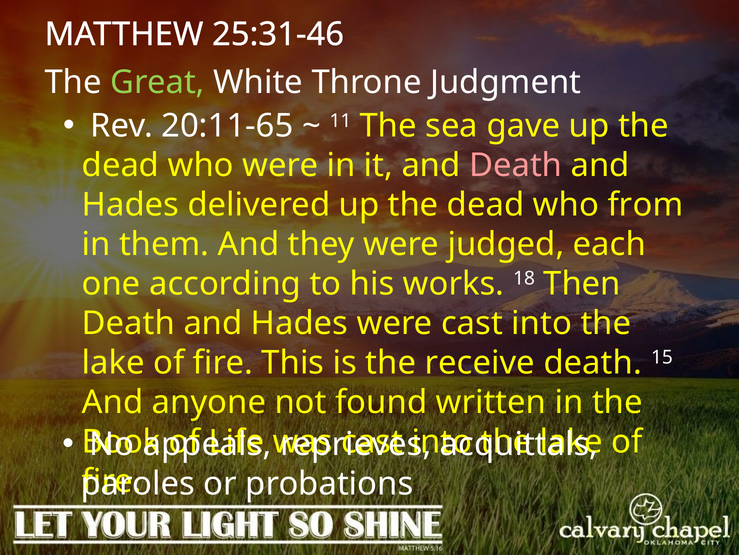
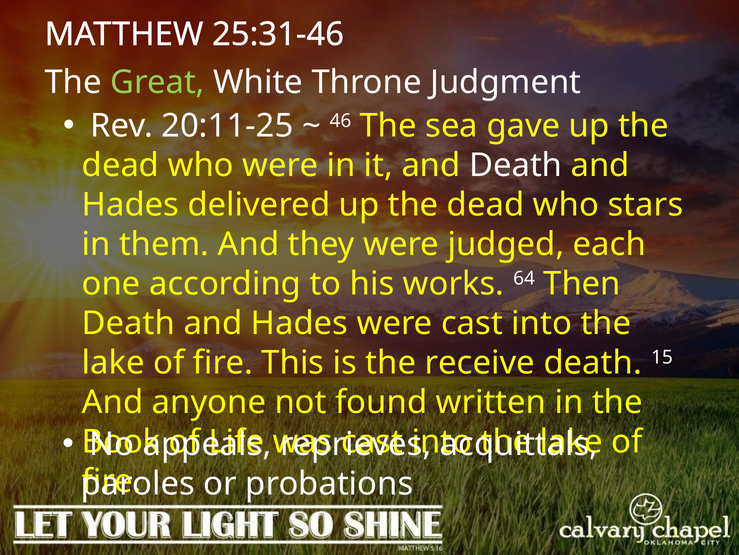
20:11-65: 20:11-65 -> 20:11-25 (227, 126)
11: 11 -> 46 (340, 121)
Death colour: pink -> white (516, 165)
from: from -> stars (645, 205)
18: 18 -> 64 (524, 278)
